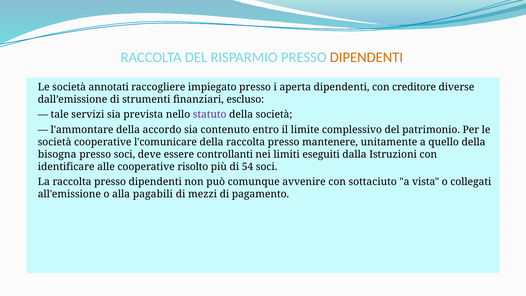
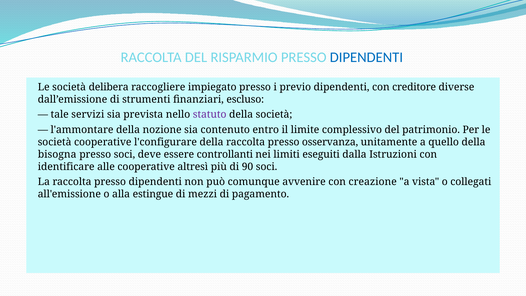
DIPENDENTI colour: orange -> blue (366, 57)
annotati: annotati -> delibera (109, 87)
aperta: aperta -> previo (295, 87)
accordo: accordo -> nozione (162, 130)
l'comunicare: l'comunicare -> l'configurare (166, 142)
mantenere: mantenere -> osservanza (330, 142)
risolto: risolto -> altresì (193, 167)
54: 54 -> 90 (247, 167)
sottaciuto: sottaciuto -> creazione (373, 182)
pagabili: pagabili -> estingue (153, 194)
